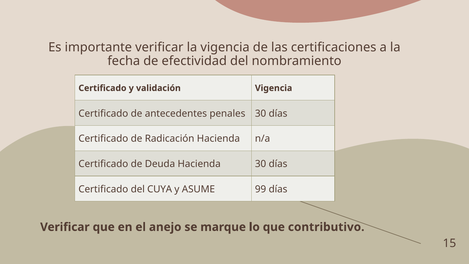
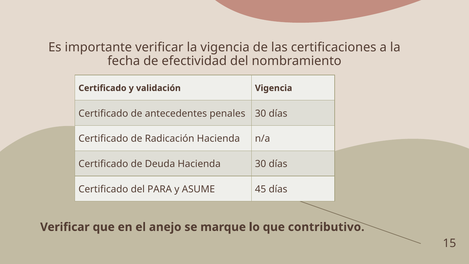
CUYA: CUYA -> PARA (160, 189)
99: 99 -> 45 (261, 189)
